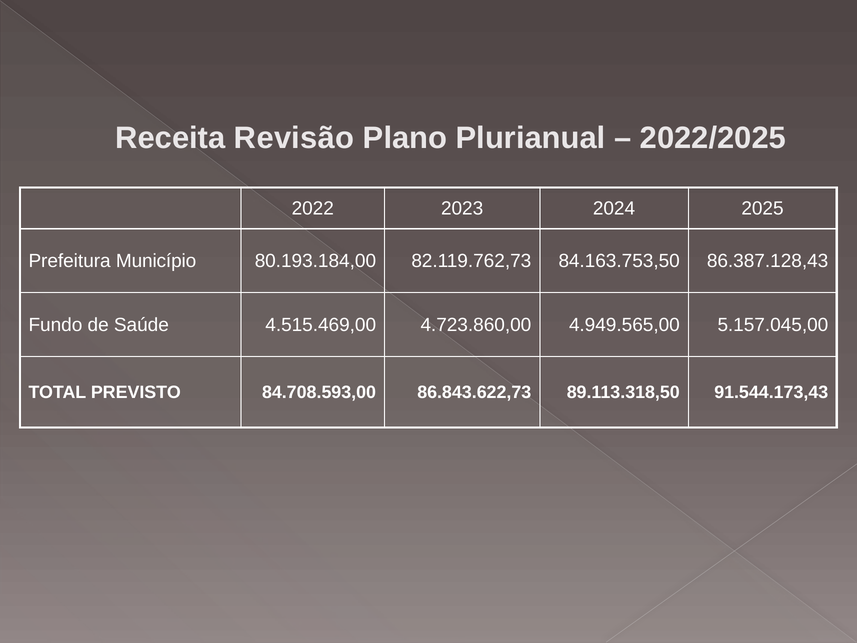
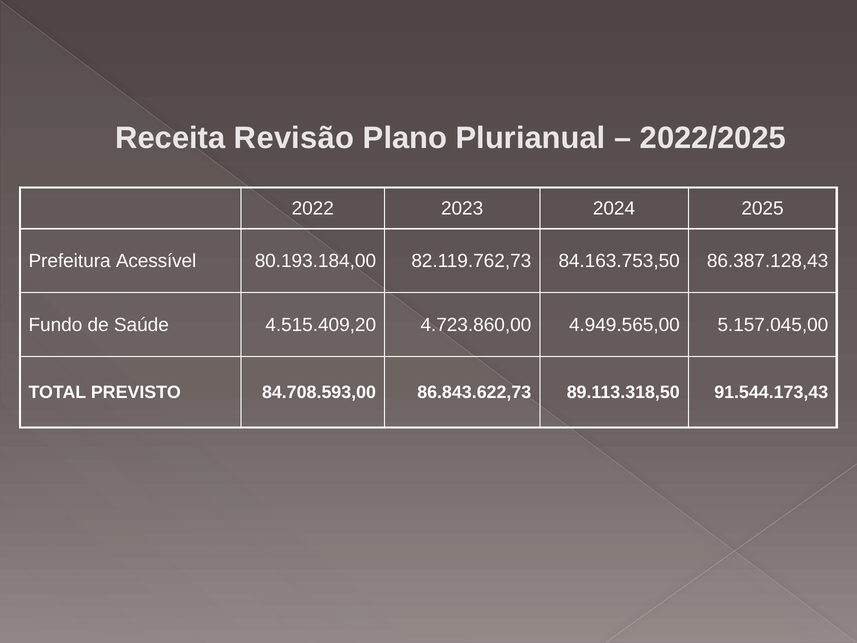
Município: Município -> Acessível (156, 261)
4.515.469,00: 4.515.469,00 -> 4.515.409,20 (321, 325)
